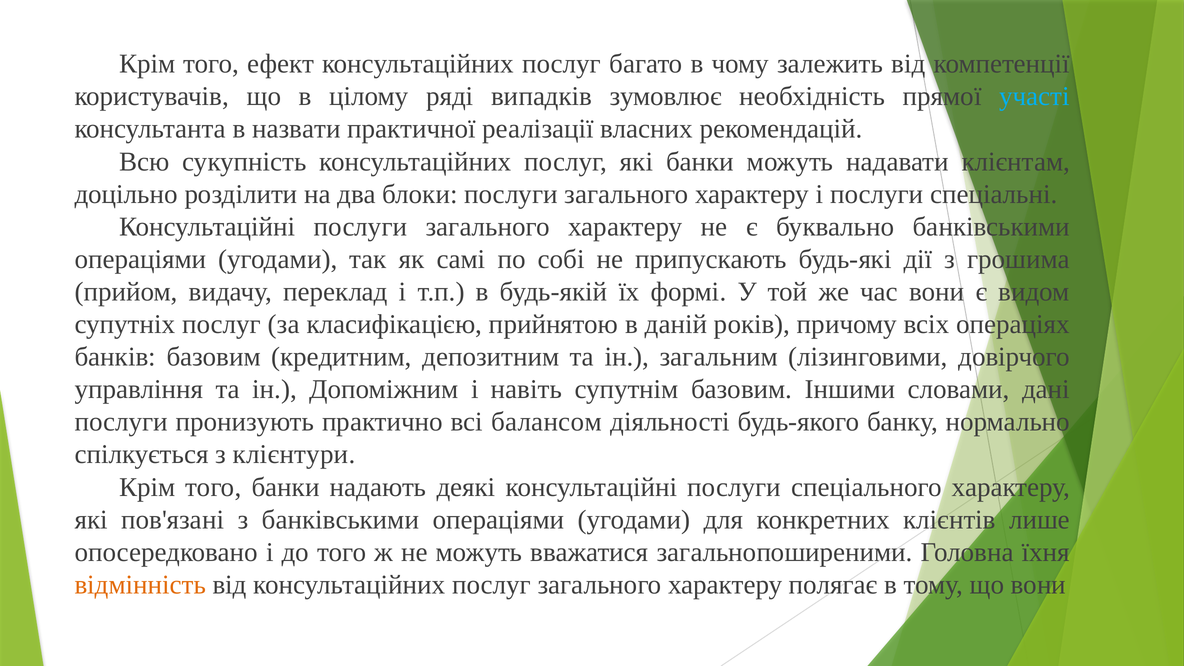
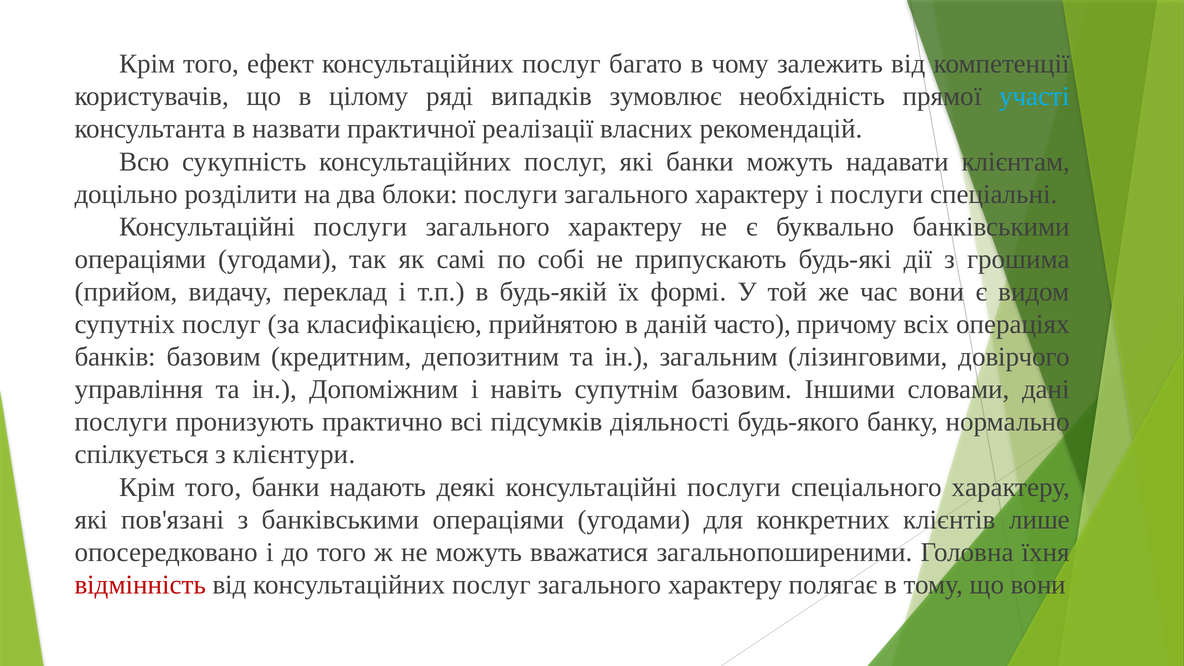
років: років -> часто (752, 324)
балансом: балансом -> підсумків (547, 422)
відмінність colour: orange -> red (140, 585)
